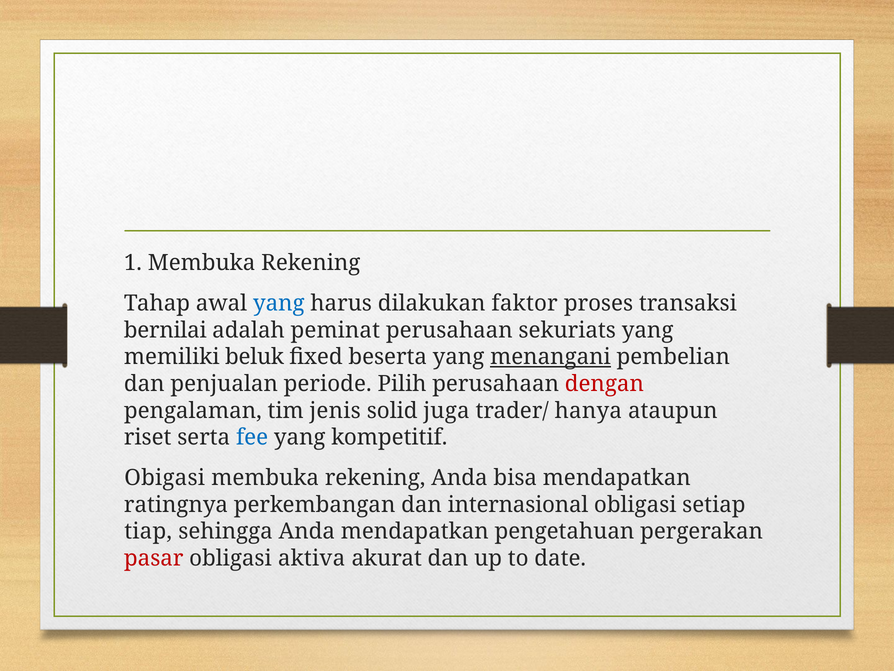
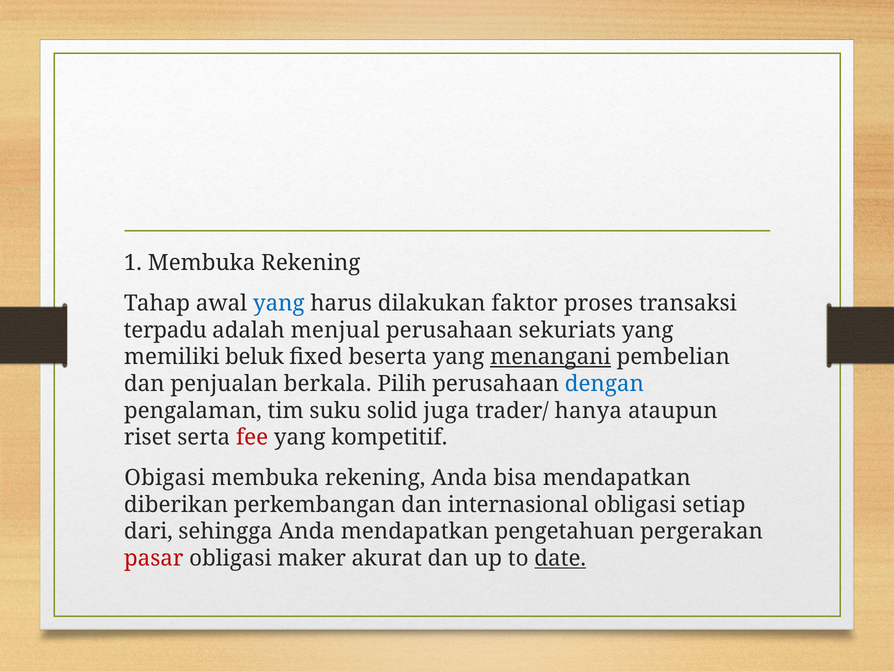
bernilai: bernilai -> terpadu (165, 330)
peminat: peminat -> menjual (335, 330)
periode: periode -> berkala (328, 384)
dengan colour: red -> blue (604, 384)
jenis: jenis -> suku (335, 410)
fee colour: blue -> red (252, 437)
ratingnya: ratingnya -> diberikan (176, 504)
tiap: tiap -> dari (148, 531)
aktiva: aktiva -> maker (312, 558)
date underline: none -> present (560, 558)
